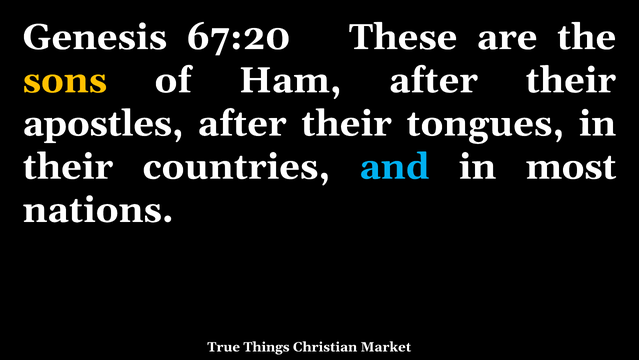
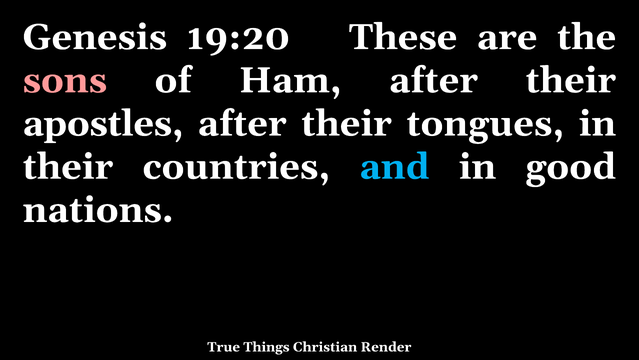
67:20: 67:20 -> 19:20 (238, 37)
sons colour: yellow -> pink (65, 80)
most: most -> good (571, 167)
Market: Market -> Render (386, 346)
